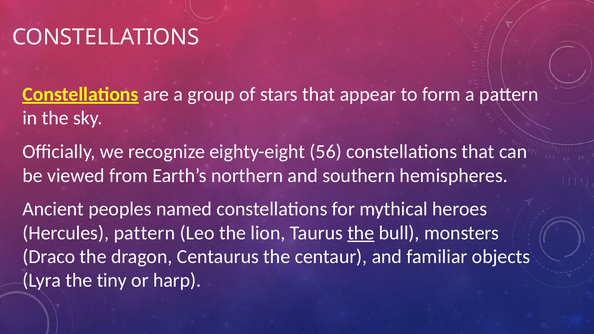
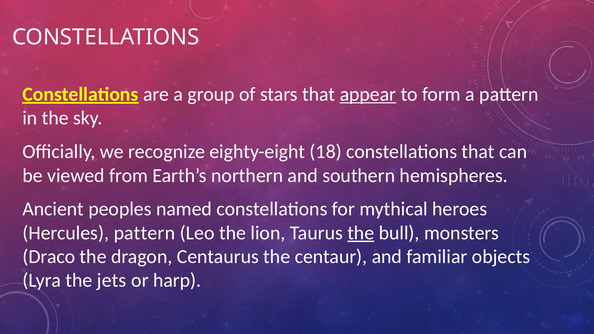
appear underline: none -> present (368, 94)
56: 56 -> 18 (326, 152)
tiny: tiny -> jets (112, 280)
